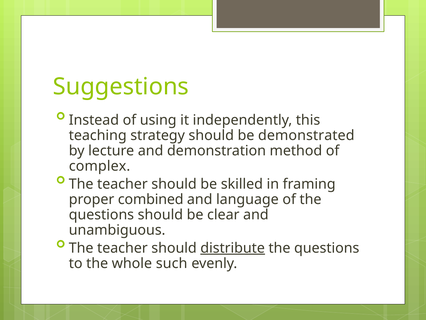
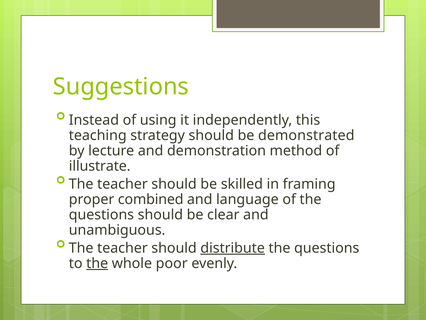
complex: complex -> illustrate (100, 166)
the underline: none -> present (97, 263)
such: such -> poor (172, 263)
